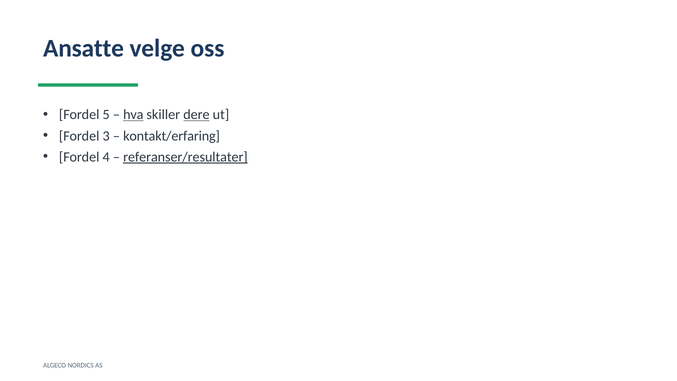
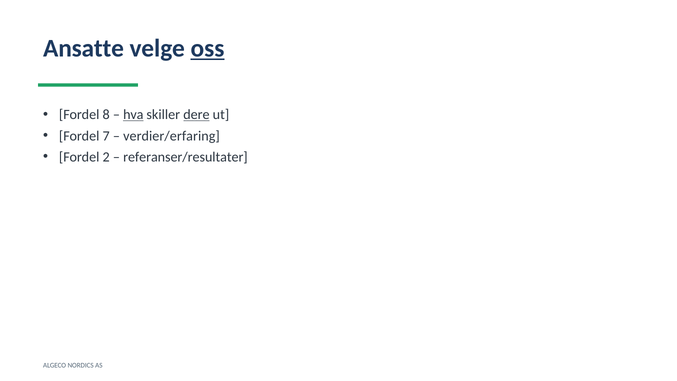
oss underline: none -> present (208, 48)
5: 5 -> 8 (106, 115)
3: 3 -> 7 (106, 136)
kontakt/erfaring: kontakt/erfaring -> verdier/erfaring (171, 136)
4: 4 -> 2 (106, 157)
referanser/resultater underline: present -> none (185, 157)
